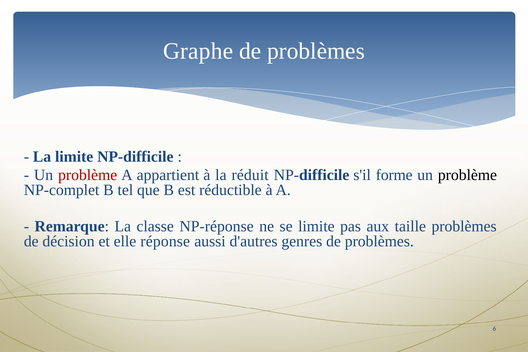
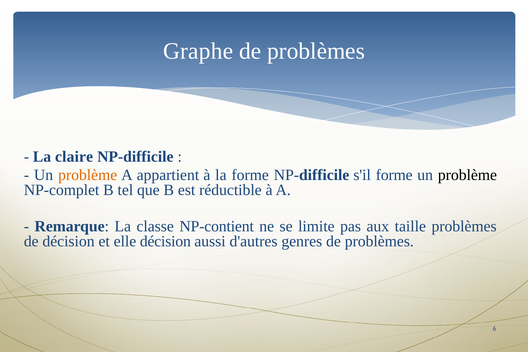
La limite: limite -> claire (74, 157)
problème colour: red -> orange (88, 175)
la réduit: réduit -> forme (250, 175)
NP-réponse: NP-réponse -> NP-contient (217, 226)
elle réponse: réponse -> décision (165, 241)
